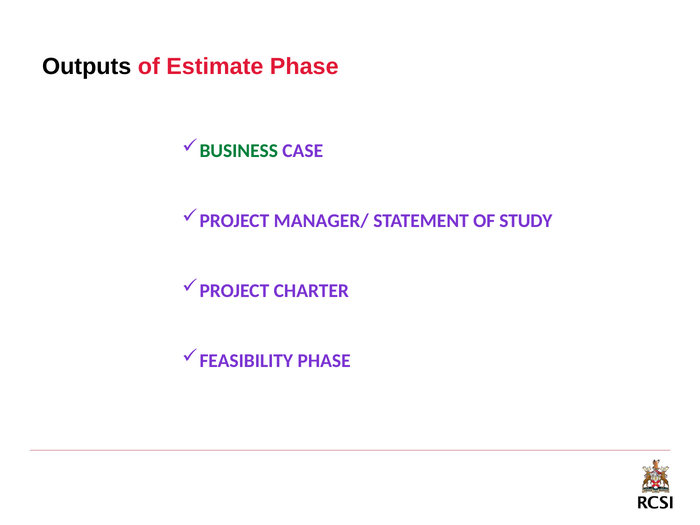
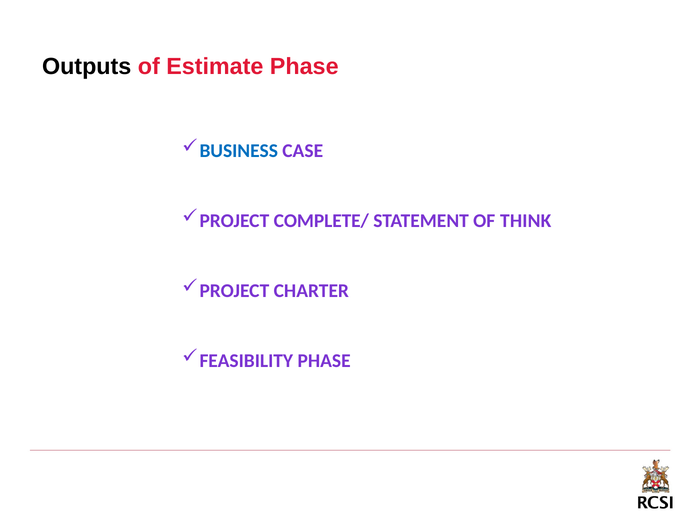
BUSINESS colour: green -> blue (239, 151)
MANAGER/: MANAGER/ -> COMPLETE/ (321, 221)
STUDY: STUDY -> THINK (526, 221)
